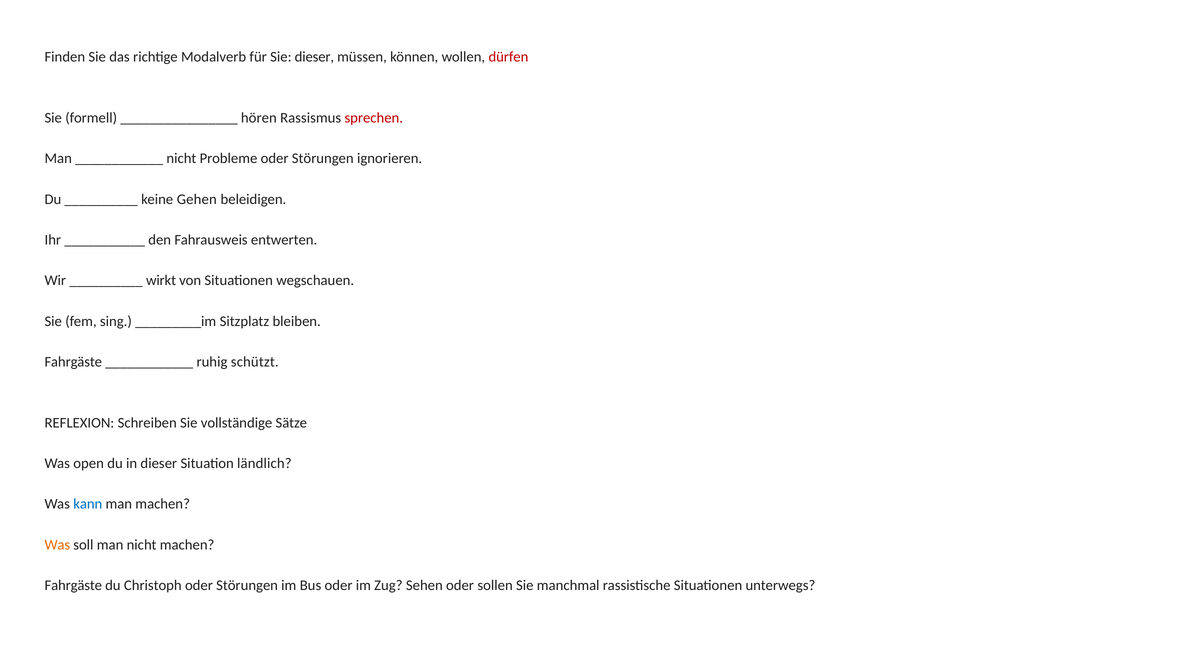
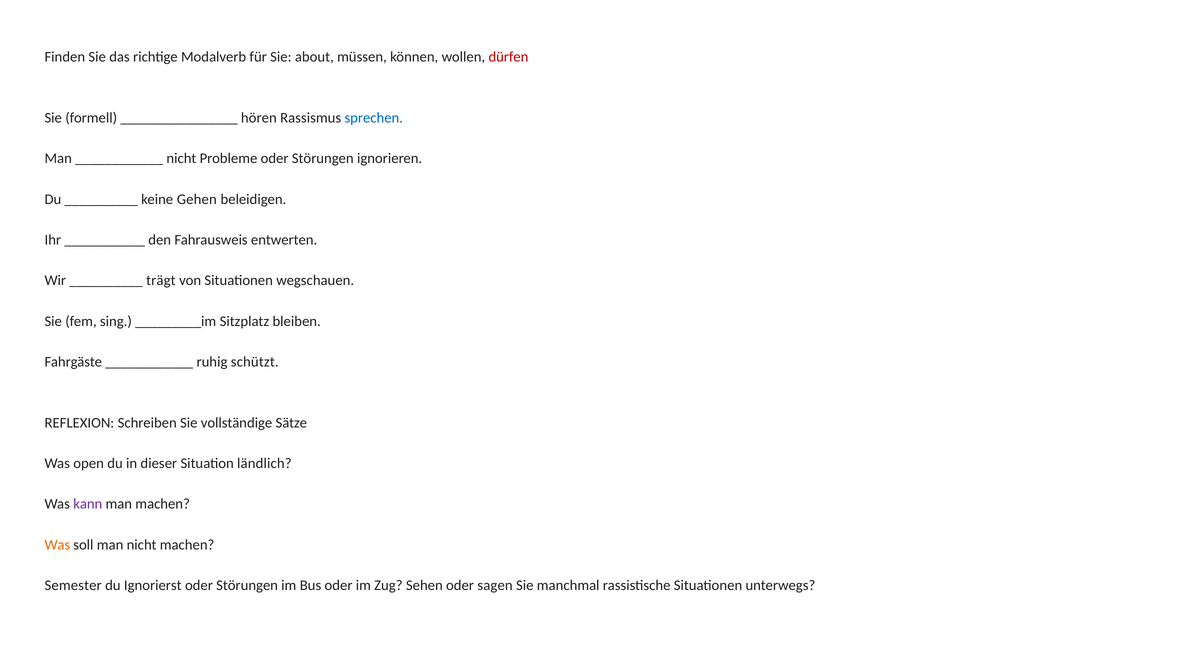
Sie dieser: dieser -> about (314, 57)
sprechen colour: red -> blue (374, 118)
wirkt: wirkt -> trägt (161, 281)
kann colour: blue -> purple (88, 504)
Fahrgäste: Fahrgäste -> Semester (73, 586)
Christoph: Christoph -> Ignorierst (153, 586)
sollen: sollen -> sagen (495, 586)
